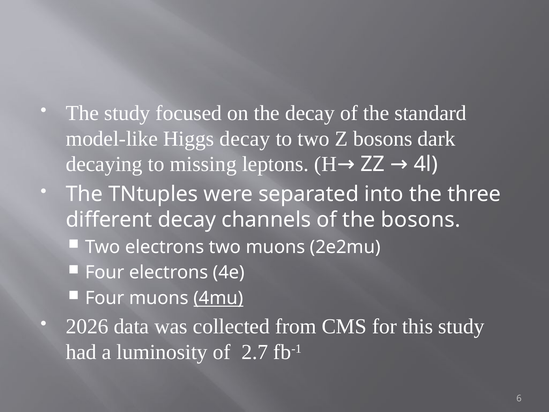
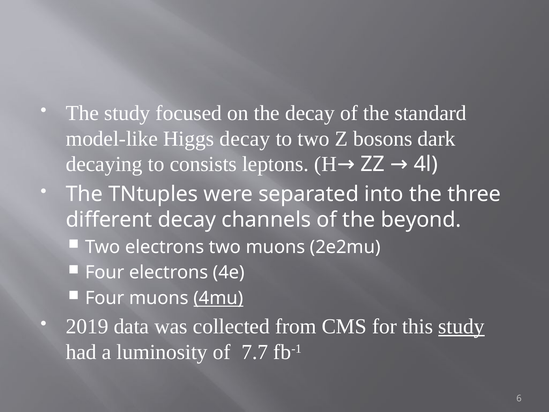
missing: missing -> consists (203, 164)
the bosons: bosons -> beyond (421, 220)
2026: 2026 -> 2019 (87, 326)
study underline: none -> present (461, 326)
2.7: 2.7 -> 7.7 (255, 352)
